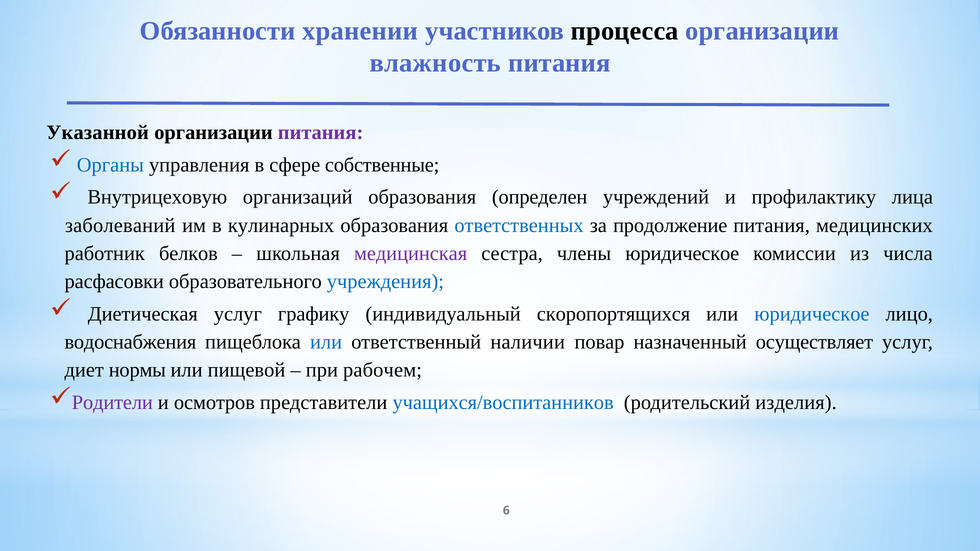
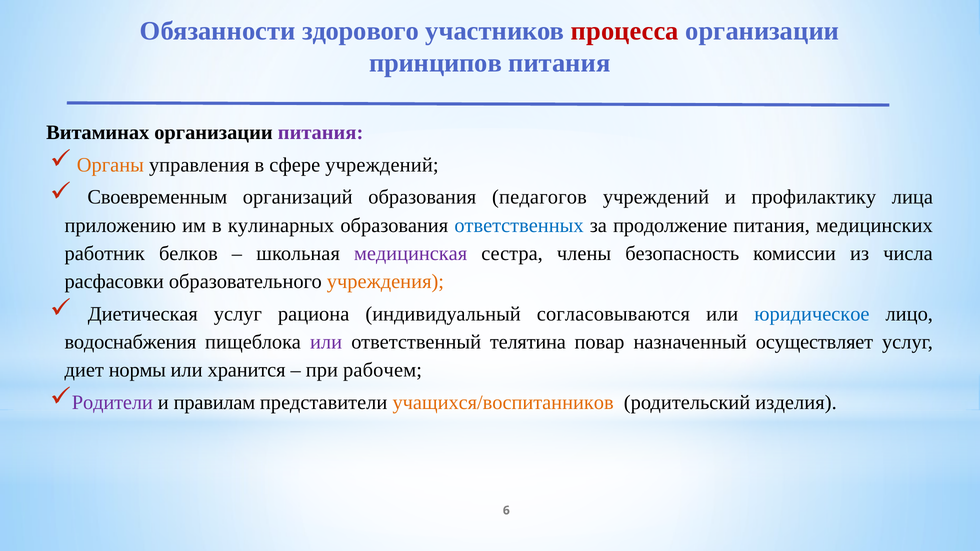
хранении: хранении -> здорового (360, 31)
процесса colour: black -> red (625, 31)
влажность: влажность -> принципов (436, 63)
Указанной: Указанной -> Витаминах (98, 133)
Органы colour: blue -> orange (110, 165)
сфере собственные: собственные -> учреждений (382, 165)
Внутрицеховую: Внутрицеховую -> Своевременным (157, 197)
определен: определен -> педагогов (539, 197)
заболеваний: заболеваний -> приложению (120, 225)
члены юридическое: юридическое -> безопасность (682, 254)
учреждения colour: blue -> orange (385, 282)
графику: графику -> рациона (314, 314)
скоропортящихся: скоропортящихся -> согласовываются (613, 314)
или colour: blue -> purple (326, 342)
наличии: наличии -> телятина (528, 342)
пищевой: пищевой -> хранится (247, 370)
осмотров: осмотров -> правилам (214, 403)
учащихся/воспитанников colour: blue -> orange (503, 403)
